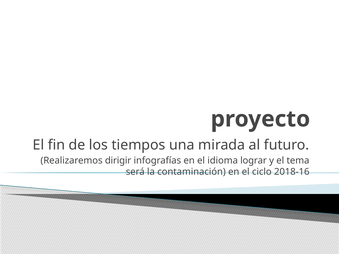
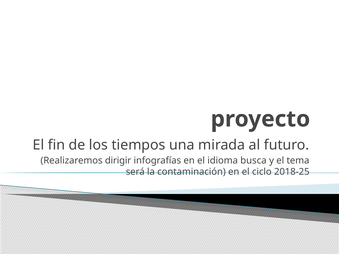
lograr: lograr -> busca (253, 161)
2018-16: 2018-16 -> 2018-25 (292, 172)
